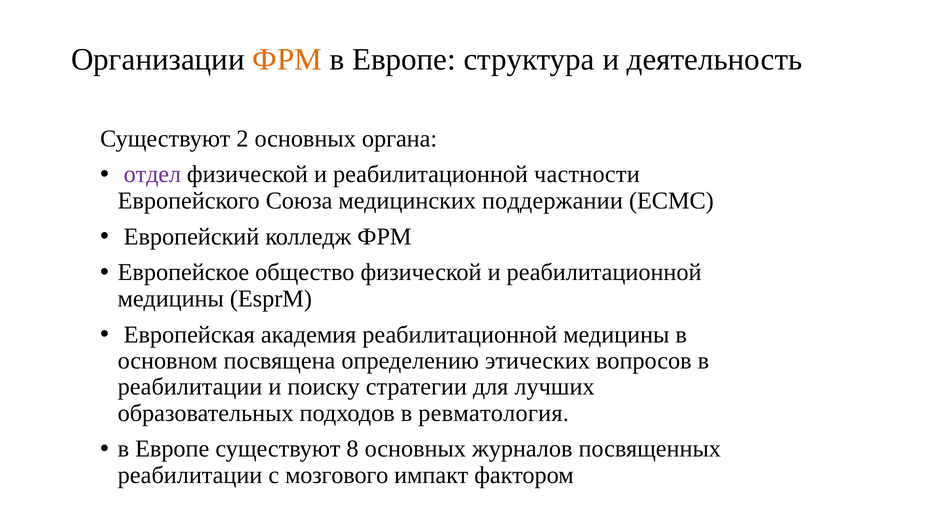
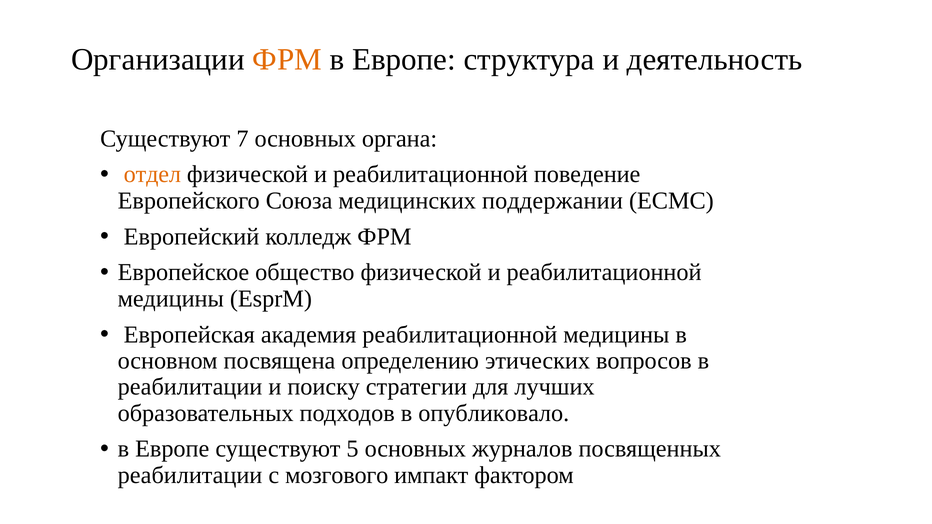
2: 2 -> 7 (242, 139)
отдел colour: purple -> orange (152, 175)
частности: частности -> поведение (587, 175)
ревматология: ревматология -> опубликовало (494, 413)
8: 8 -> 5 (353, 449)
